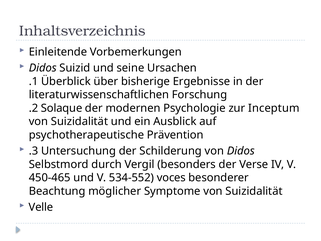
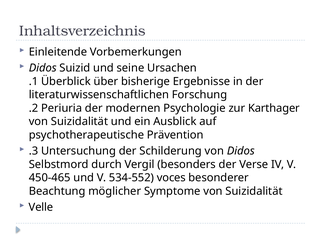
Solaque: Solaque -> Periuria (62, 108)
Inceptum: Inceptum -> Karthager (274, 108)
